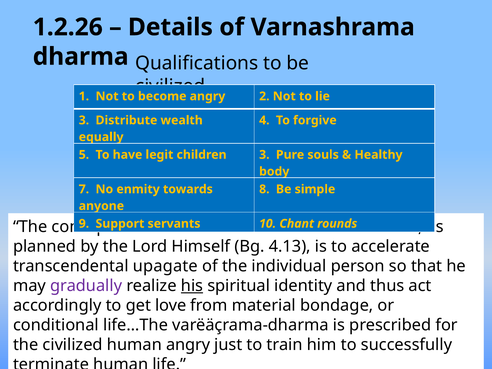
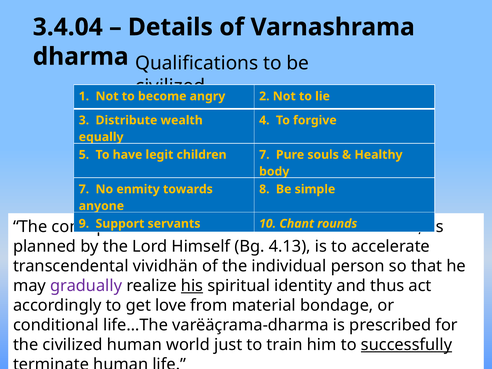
1.2.26: 1.2.26 -> 3.4.04 (68, 27)
children 3: 3 -> 7 (264, 155)
upagate: upagate -> vividhän (165, 266)
human angry: angry -> world (188, 345)
successfully underline: none -> present (407, 345)
